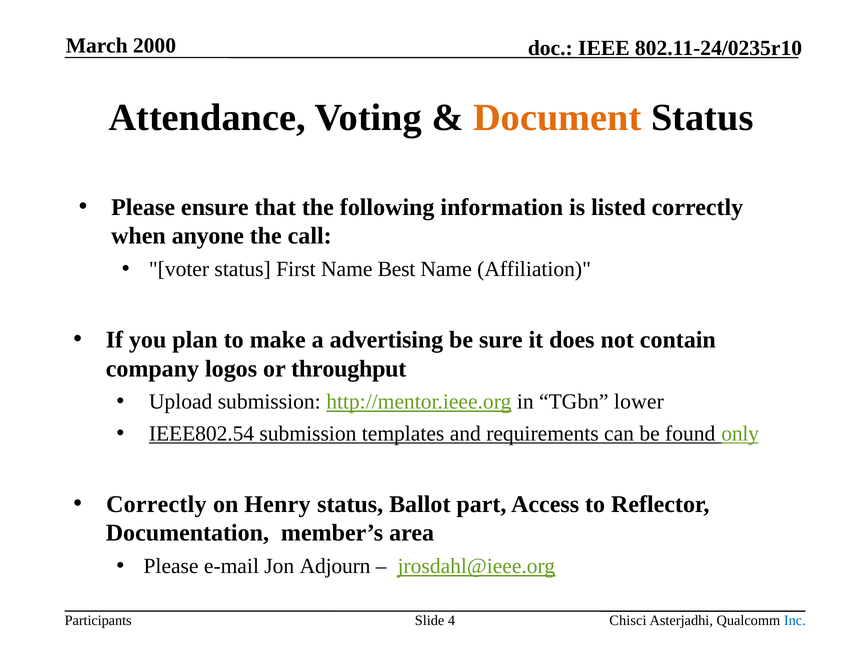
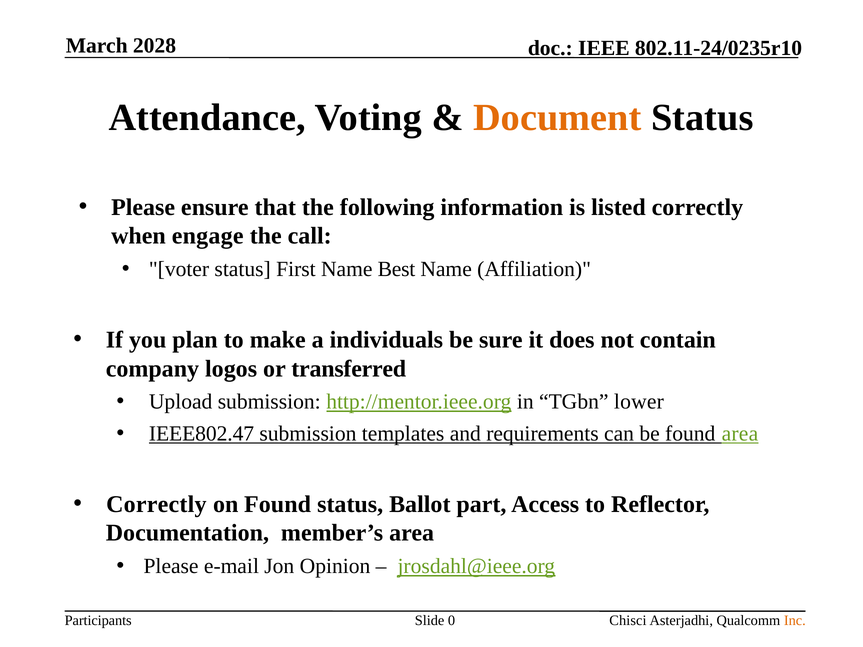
2000: 2000 -> 2028 (154, 46)
anyone: anyone -> engage (208, 236)
advertising: advertising -> individuals (386, 340)
throughput: throughput -> transferred (349, 369)
IEEE802.54: IEEE802.54 -> IEEE802.47 (202, 434)
found only: only -> area (740, 434)
on Henry: Henry -> Found (278, 504)
Adjourn: Adjourn -> Opinion (335, 566)
4: 4 -> 0 (452, 621)
Inc colour: blue -> orange (795, 621)
